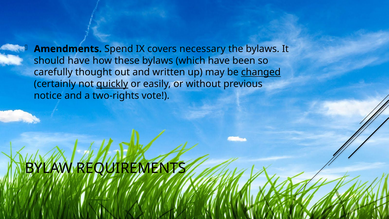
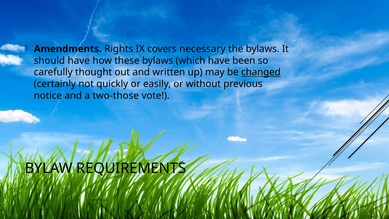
Spend: Spend -> Rights (119, 49)
quickly underline: present -> none (112, 84)
two-rights: two-rights -> two-those (116, 96)
